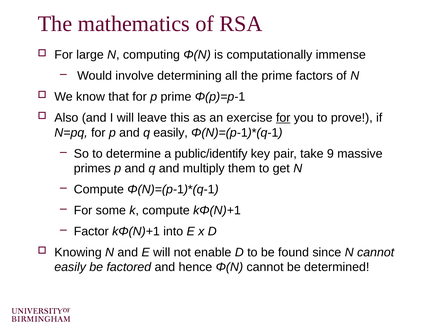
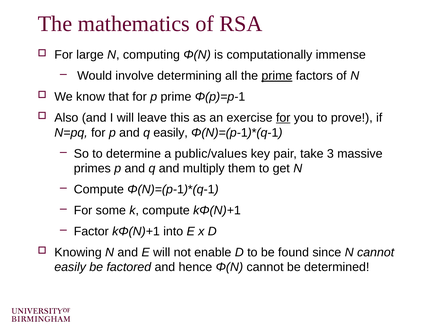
prime underline: none -> present (277, 76)
public/identify: public/identify -> public/values (211, 154)
9: 9 -> 3 (330, 154)
